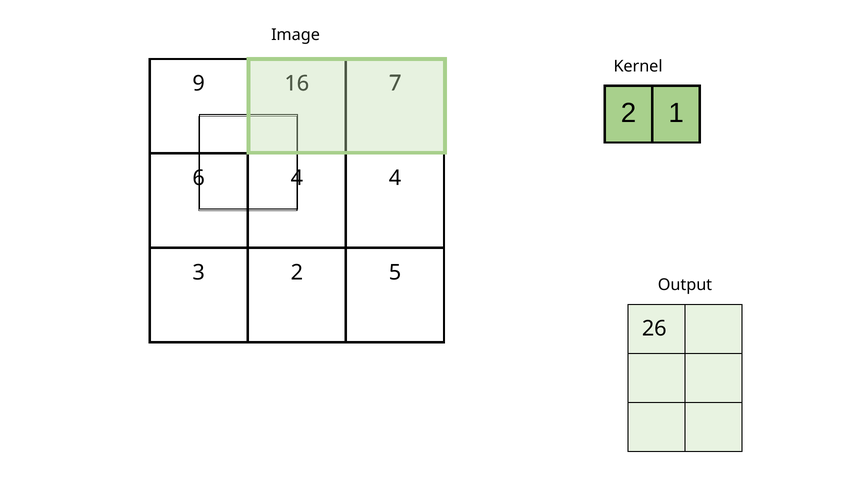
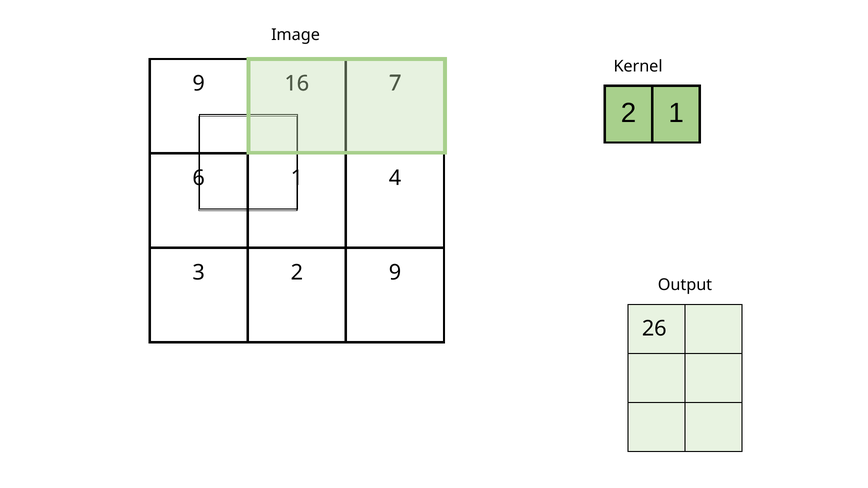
6 4: 4 -> 1 (297, 178)
2 5: 5 -> 9 (395, 273)
